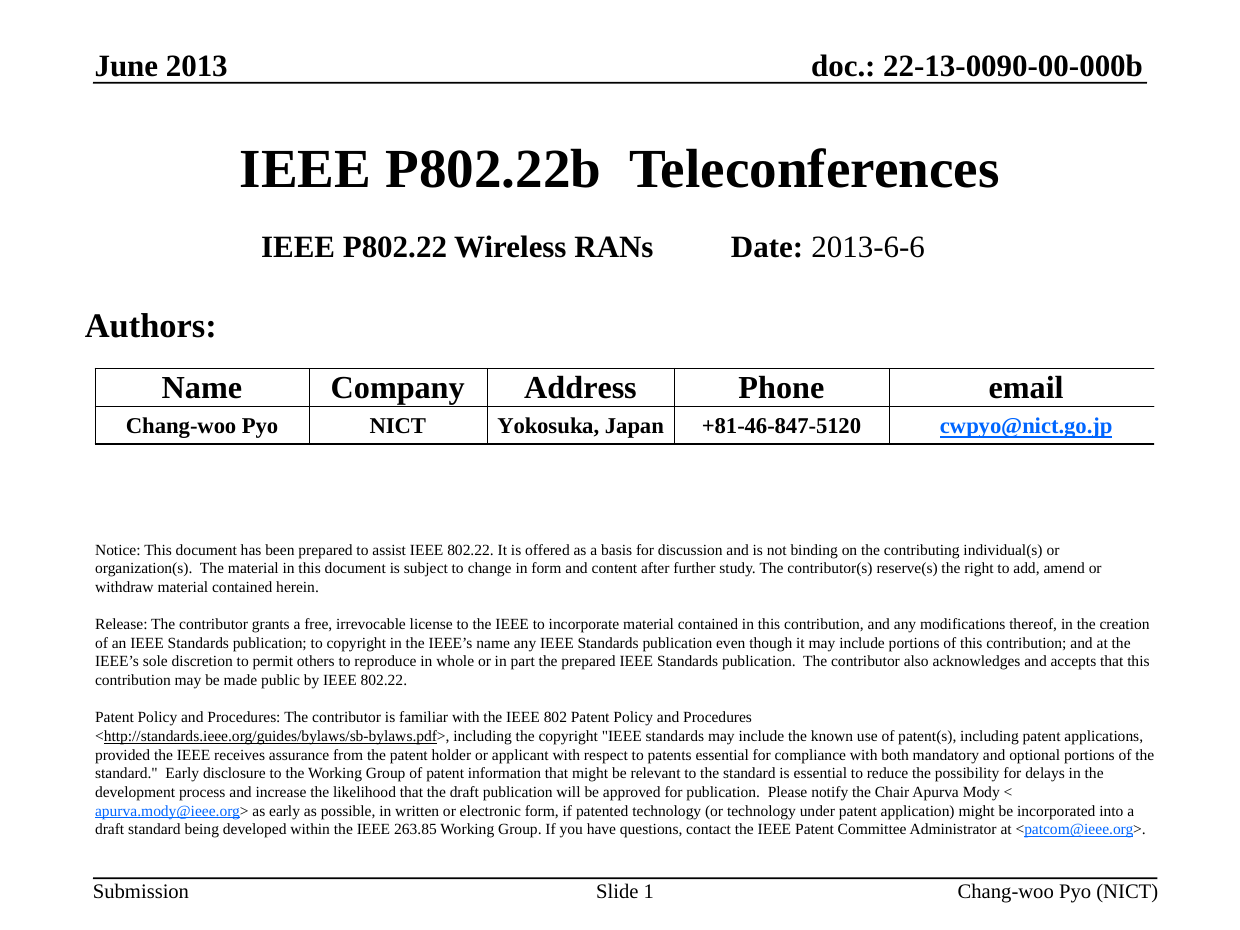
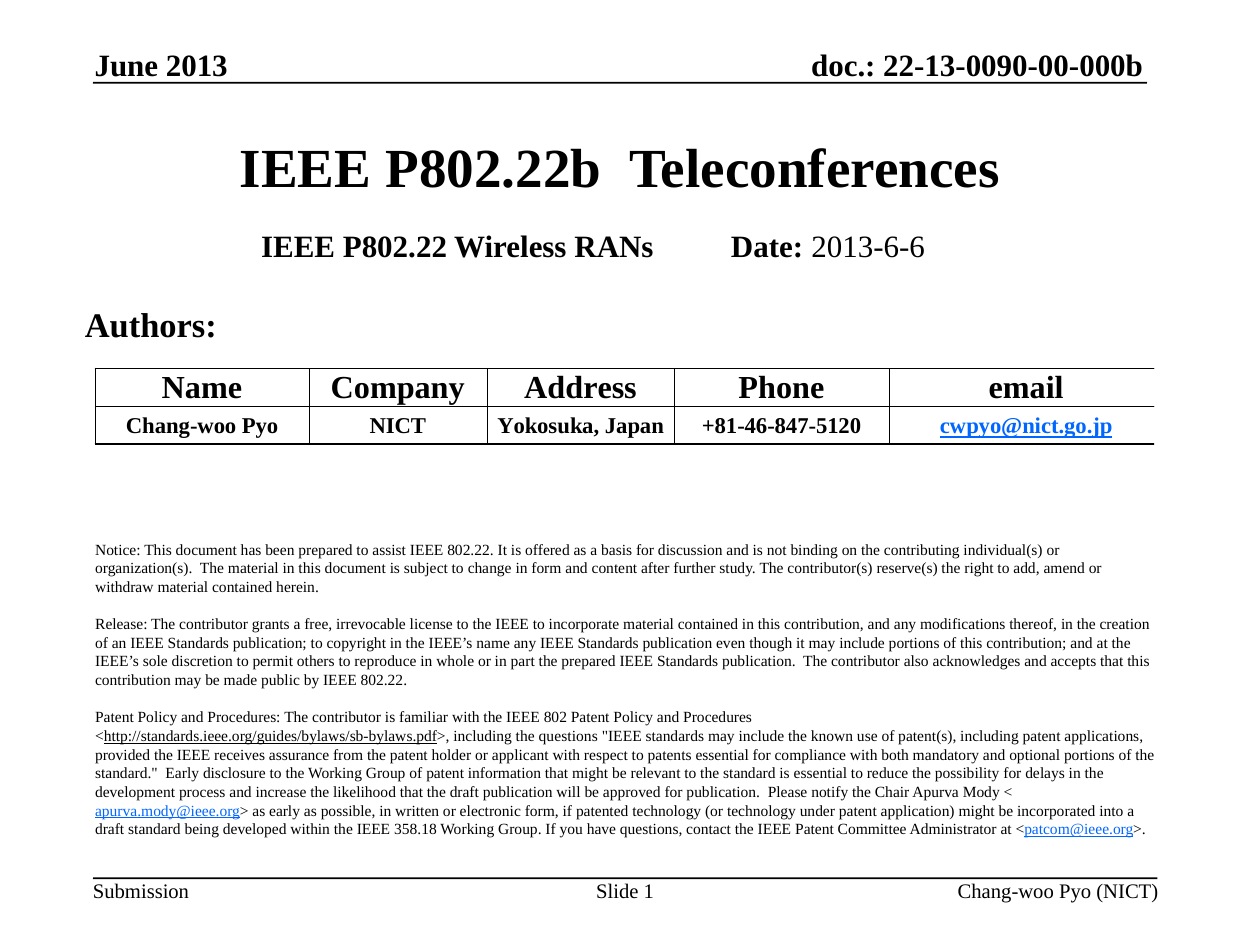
the copyright: copyright -> questions (568, 736)
263.85: 263.85 -> 358.18 (416, 830)
